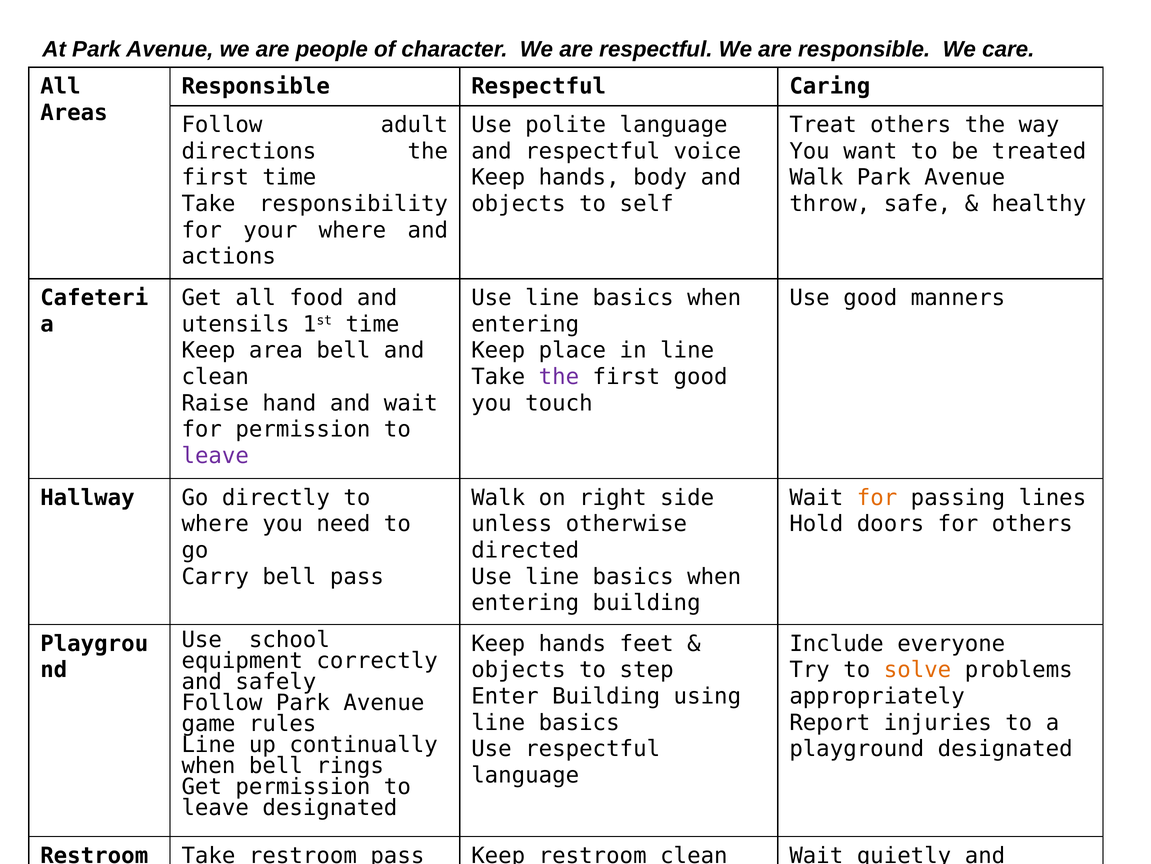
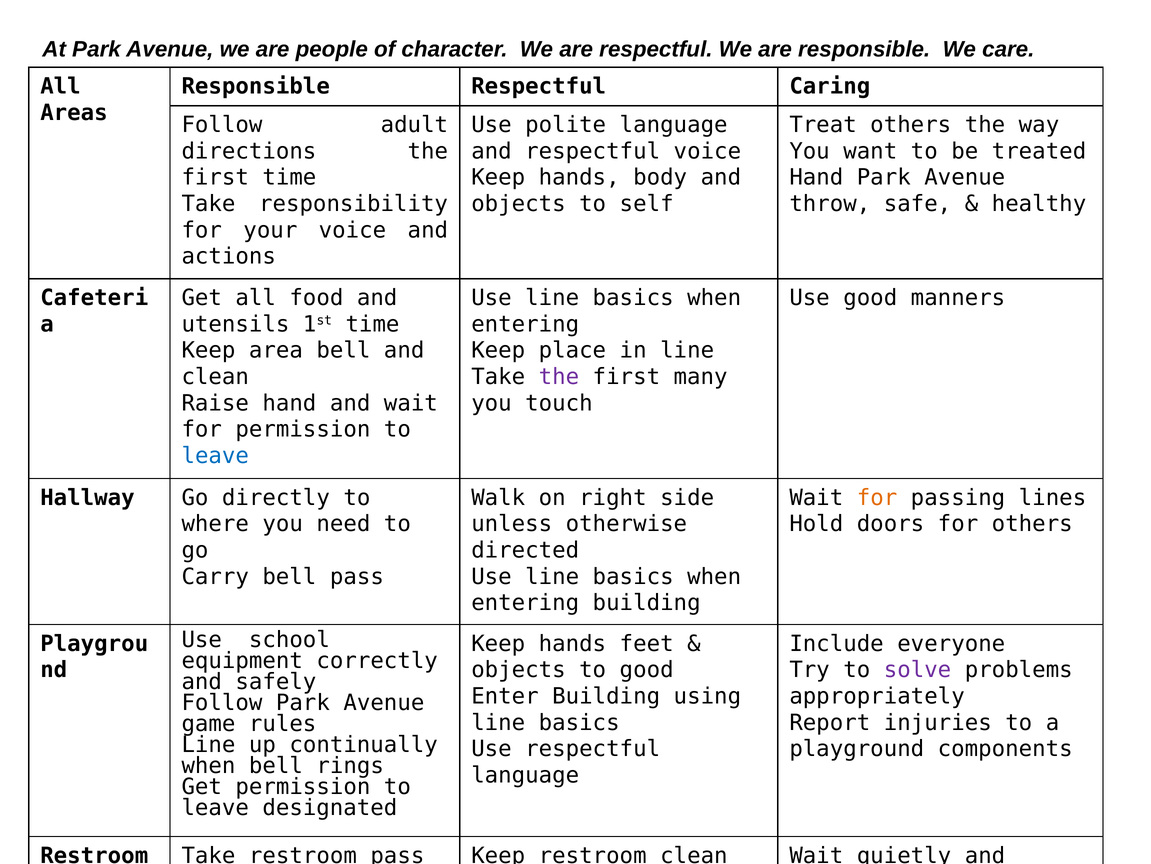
Walk: Walk -> Hand (816, 177)
your where: where -> voice (352, 230)
first good: good -> many (701, 376)
leave colour: purple -> blue (215, 455)
to step: step -> good (647, 669)
solve colour: orange -> purple (918, 669)
playground designated: designated -> components (1005, 748)
